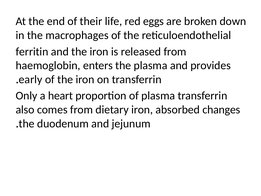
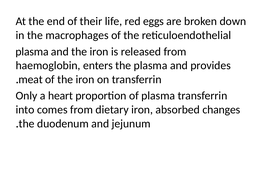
ferritin: ferritin -> plasma (32, 52)
early: early -> meat (31, 79)
also: also -> into (25, 110)
